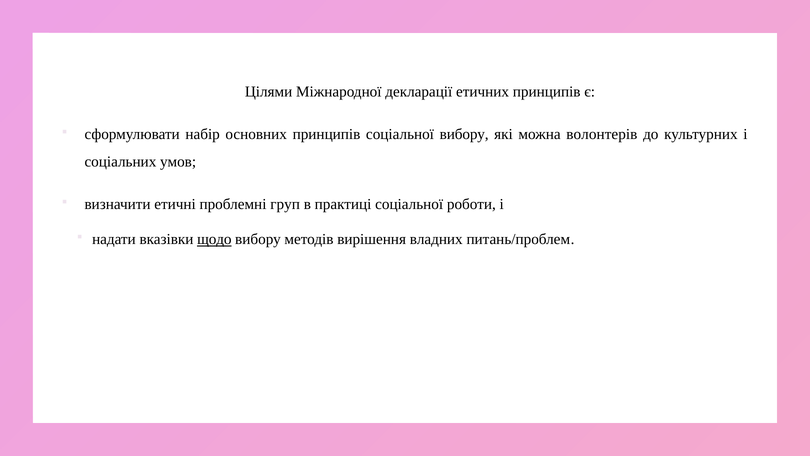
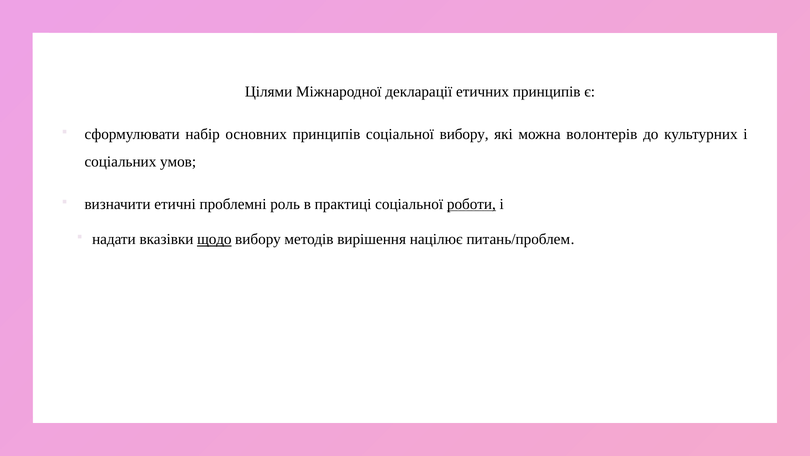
груп: груп -> роль (285, 204)
роботи underline: none -> present (471, 204)
владних: владних -> націлює (436, 239)
